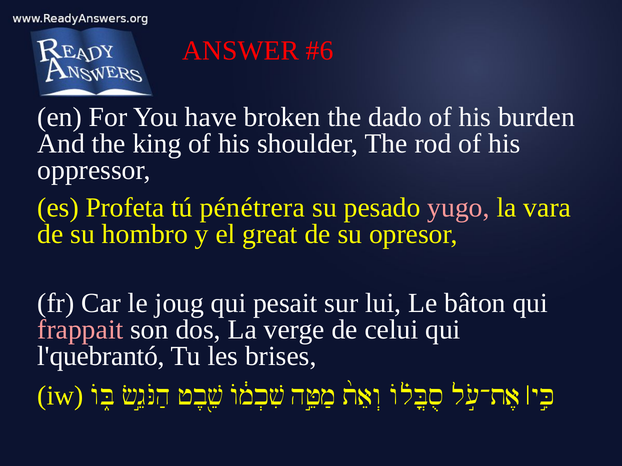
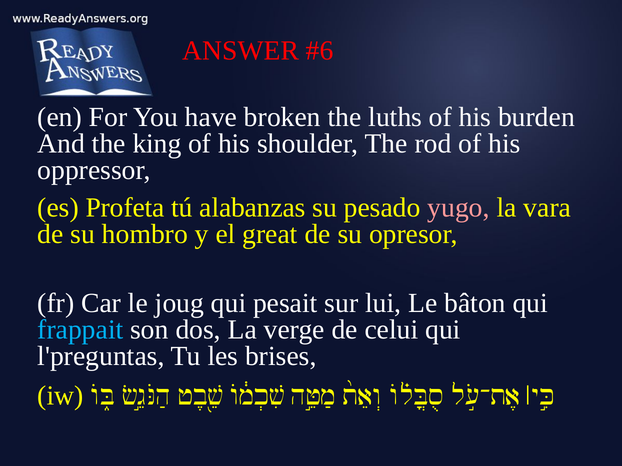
dado: dado -> luths (395, 117)
pénétrera: pénétrera -> alabanzas (253, 208)
frappait colour: pink -> light blue (80, 330)
l'quebrantó: l'quebrantó -> l'preguntas (101, 357)
